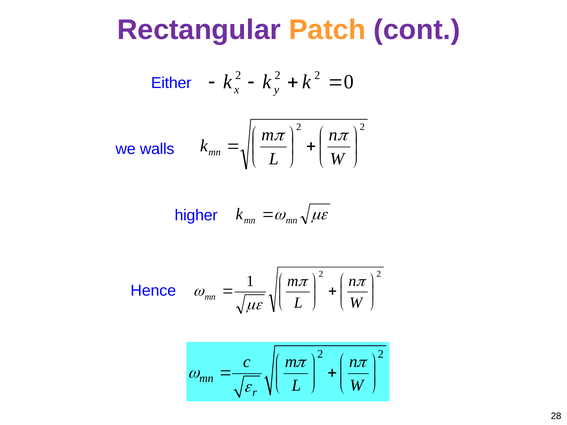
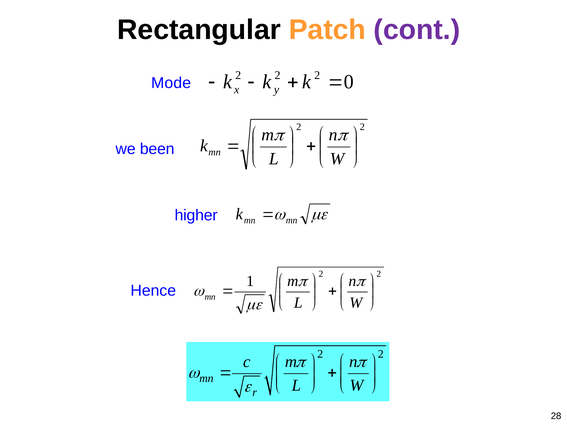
Rectangular colour: purple -> black (199, 30)
Either: Either -> Mode (171, 83)
walls: walls -> been (157, 149)
